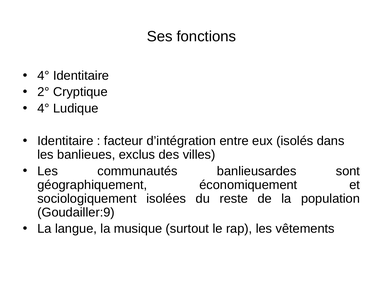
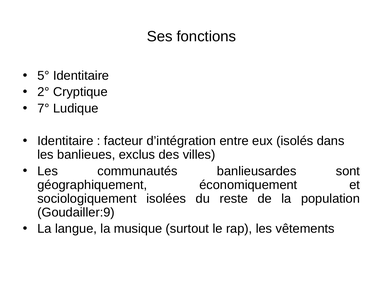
4°: 4° -> 5° (43, 76)
4°: 4° -> 7° (43, 108)
